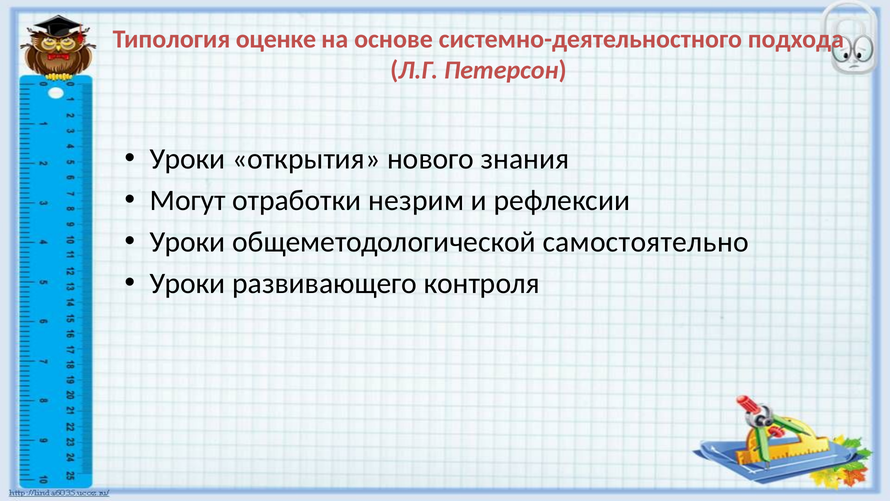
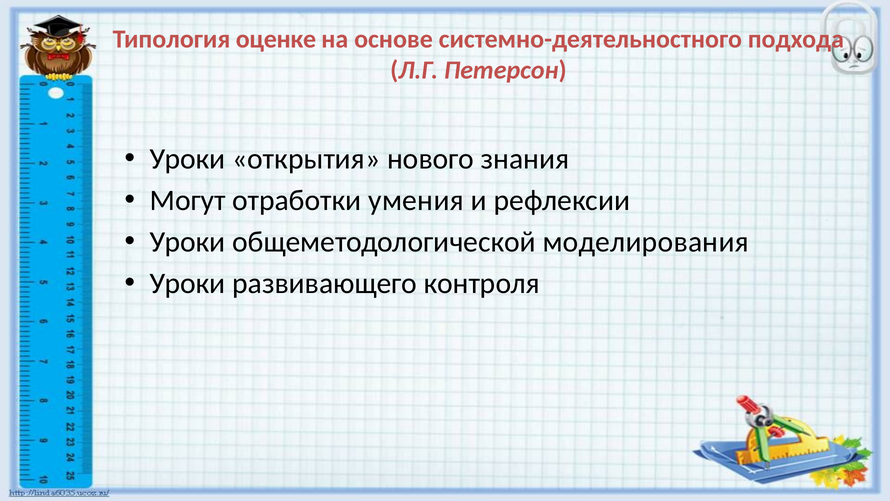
незрим: незрим -> умения (416, 200)
самостоятельно: самостоятельно -> моделирования (646, 242)
